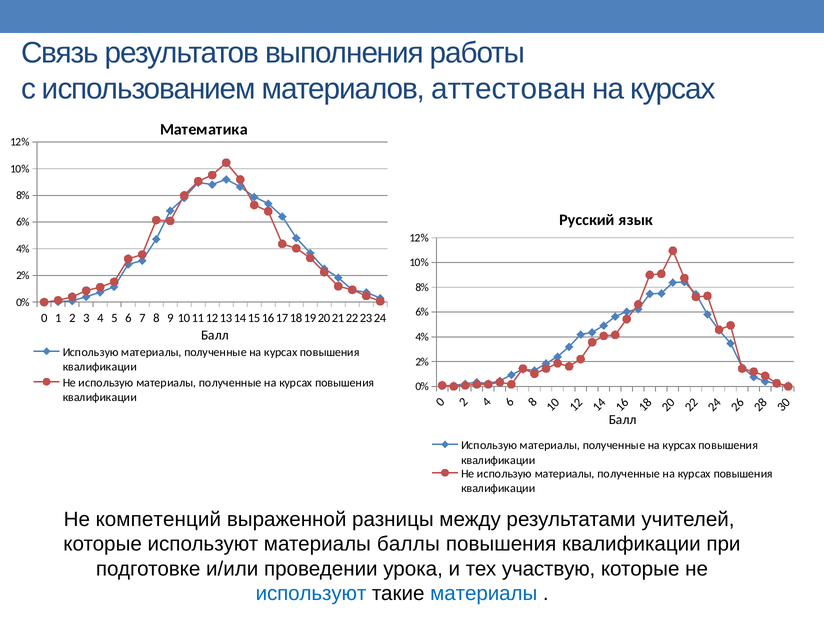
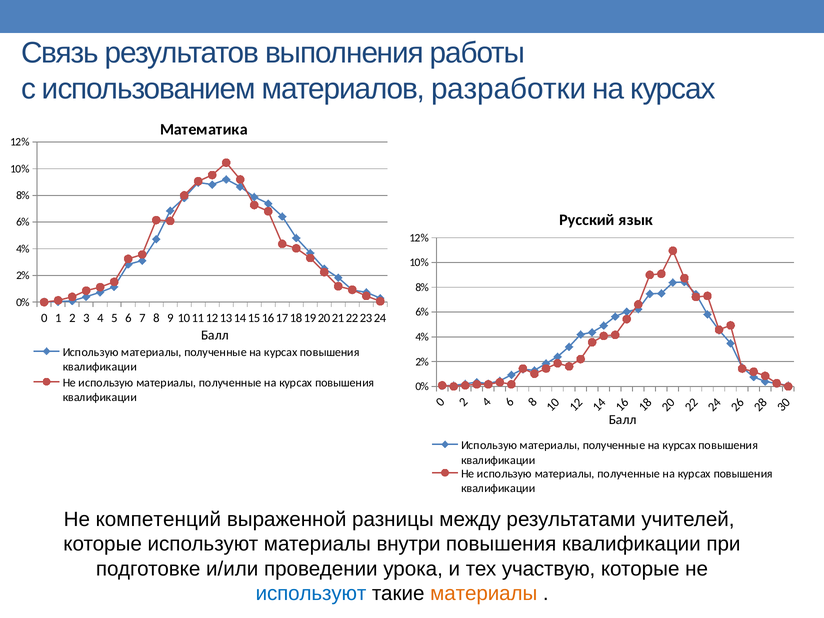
аттестован: аттестован -> разработки (509, 89)
баллы: баллы -> внутри (409, 544)
материалы colour: blue -> orange (484, 593)
